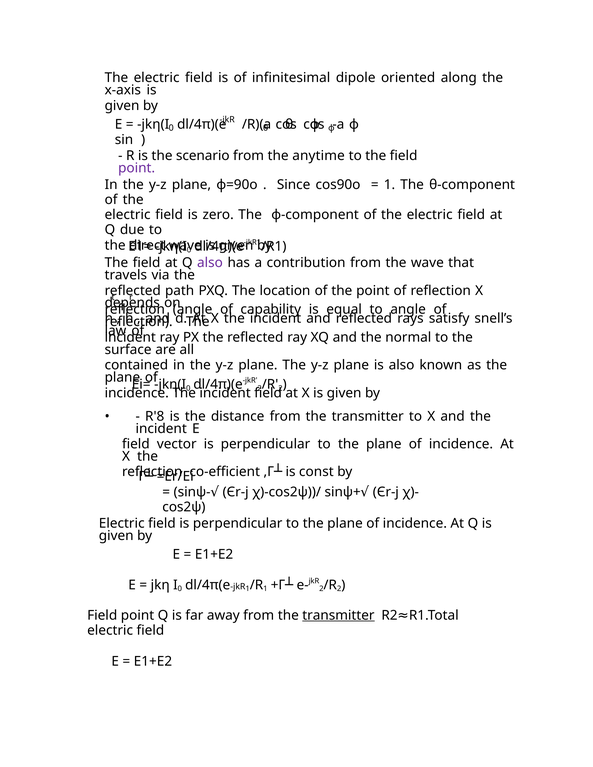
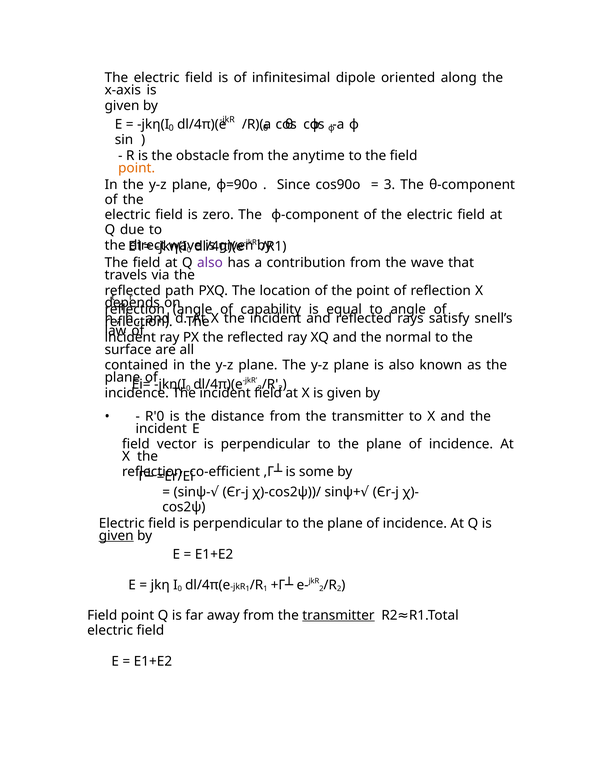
scenario: scenario -> obstacle (203, 156)
point colour: purple -> orange (137, 168)
1: 1 -> 3 (389, 185)
R'8: R'8 -> R'0 (155, 417)
const: const -> some (316, 472)
given underline: none -> present (116, 536)
